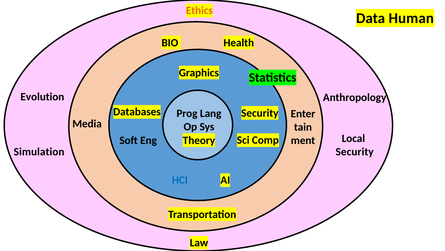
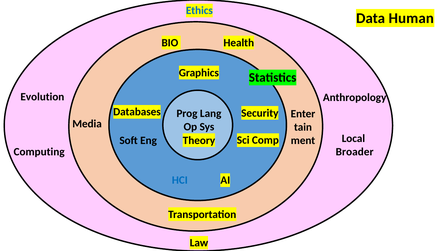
Ethics colour: orange -> blue (199, 11)
Security: Security -> Broader (355, 151)
Simulation: Simulation -> Computing (39, 152)
